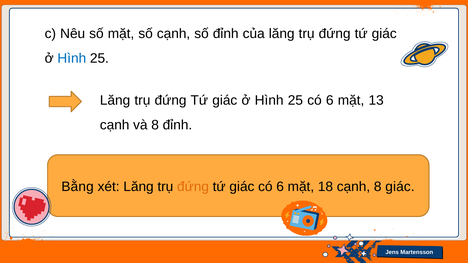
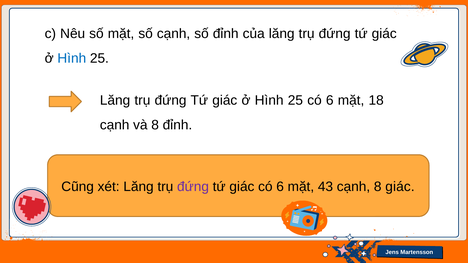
13: 13 -> 18 (376, 101)
Bằng: Bằng -> Cũng (78, 187)
đứng colour: orange -> purple (193, 187)
18: 18 -> 43 (325, 187)
